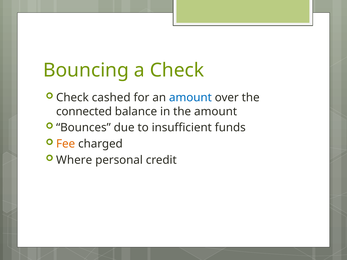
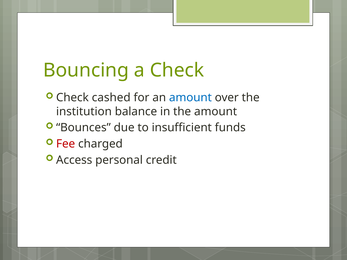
connected: connected -> institution (84, 112)
Fee colour: orange -> red (66, 144)
Where: Where -> Access (74, 160)
